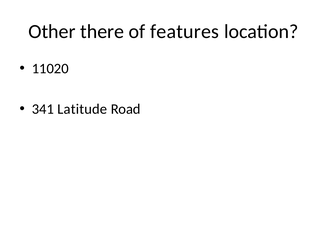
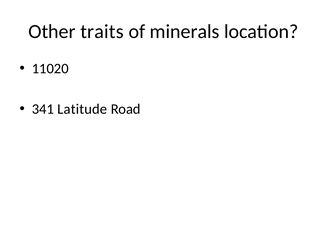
there: there -> traits (102, 32)
features: features -> minerals (185, 32)
